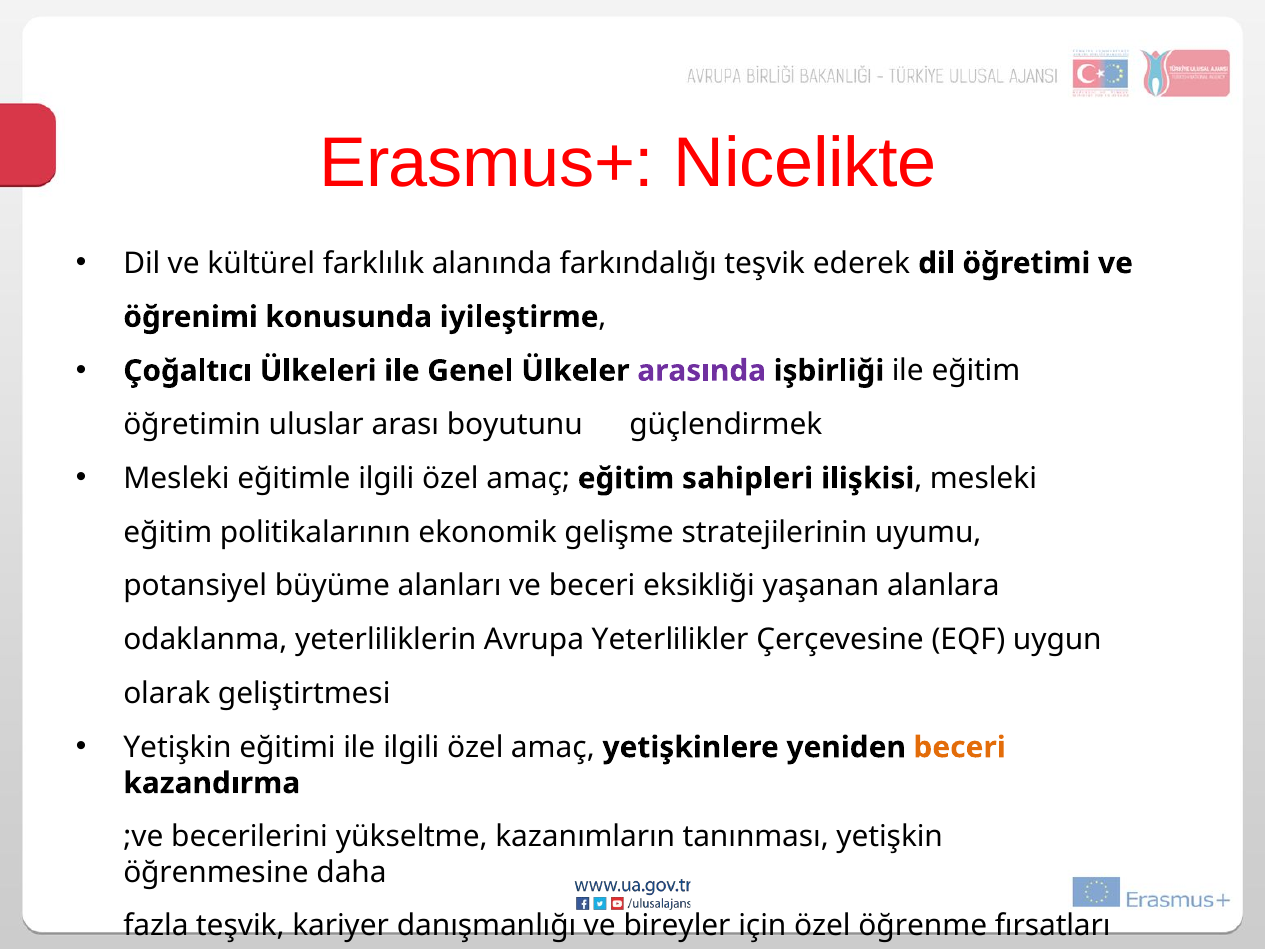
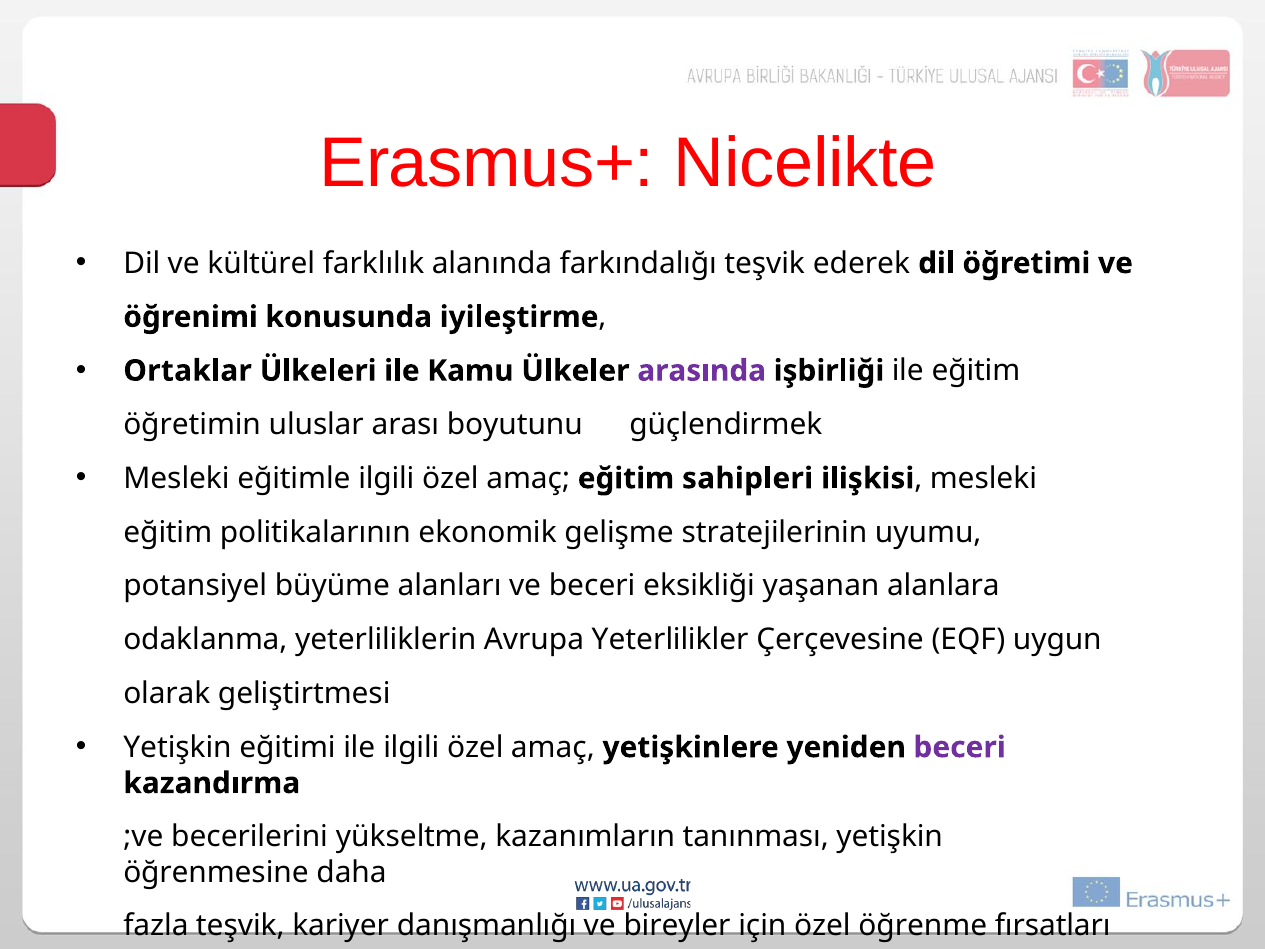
Çoğaltıcı: Çoğaltıcı -> Ortaklar (188, 371)
Genel: Genel -> Kamu (470, 371)
beceri colour: orange -> purple (960, 747)
